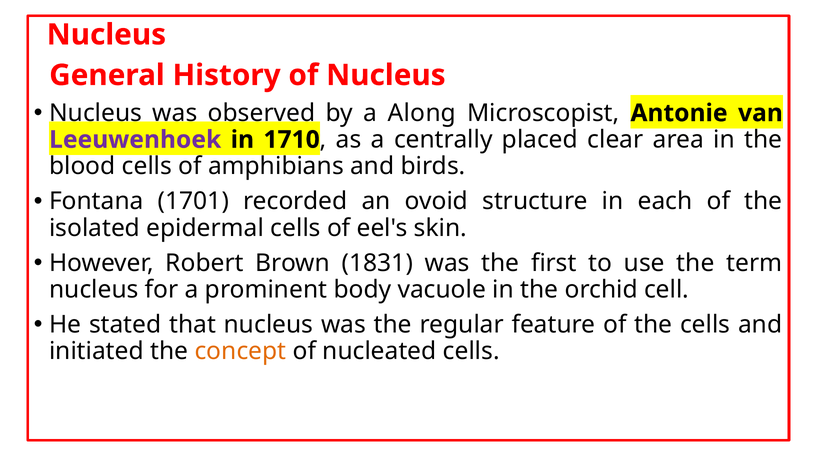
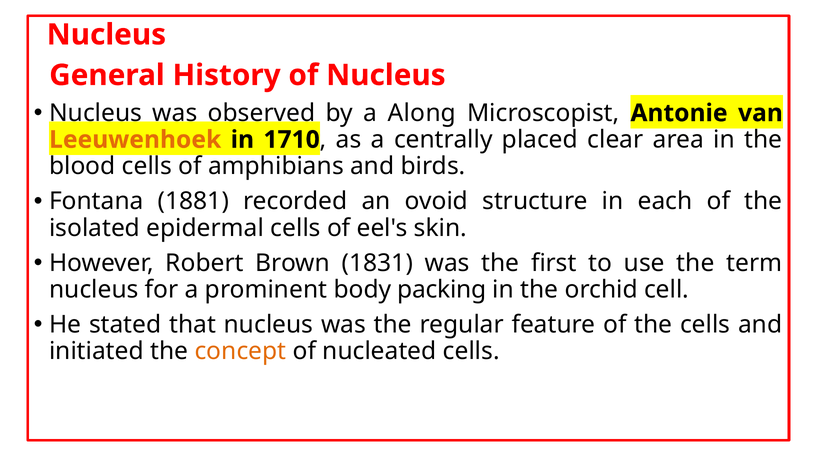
Leeuwenhoek colour: purple -> orange (135, 140)
1701: 1701 -> 1881 (193, 201)
vacuole: vacuole -> packing (442, 290)
